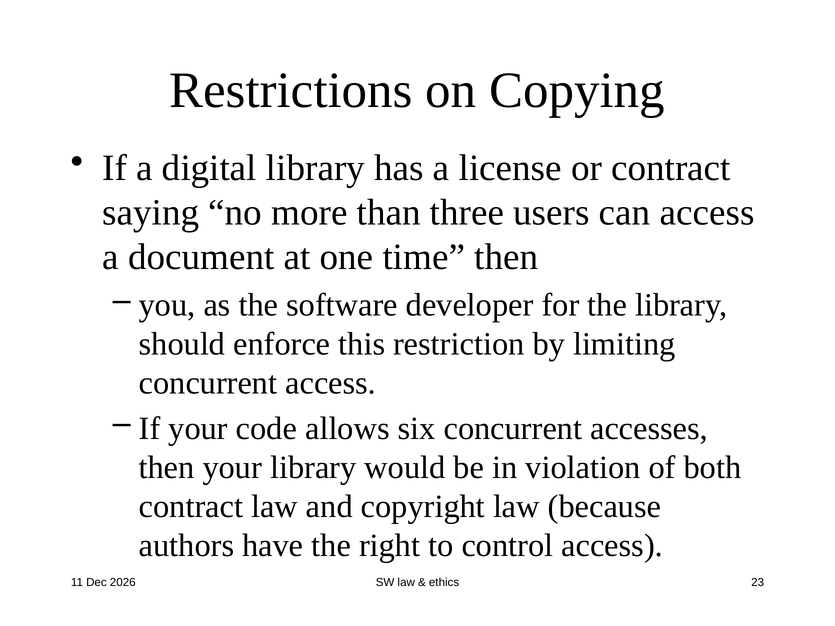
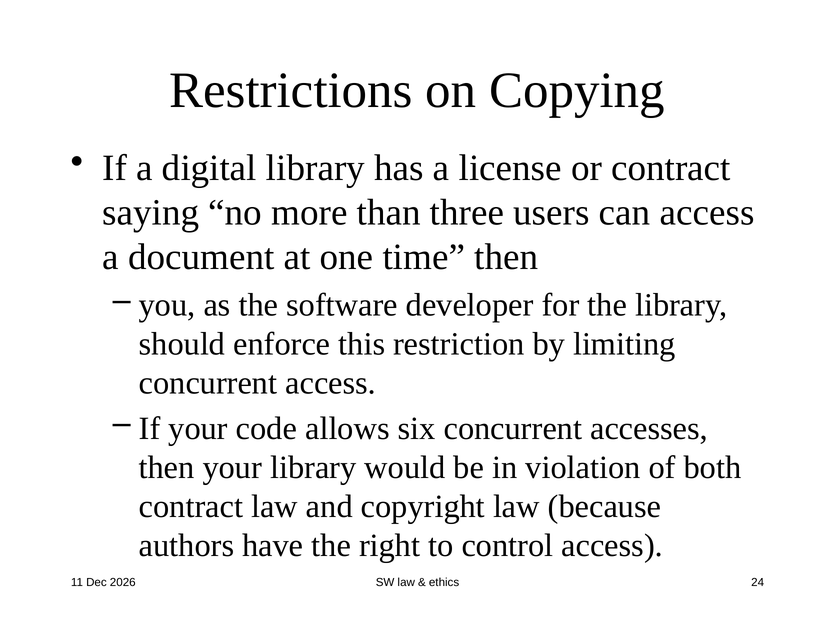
23: 23 -> 24 (758, 583)
